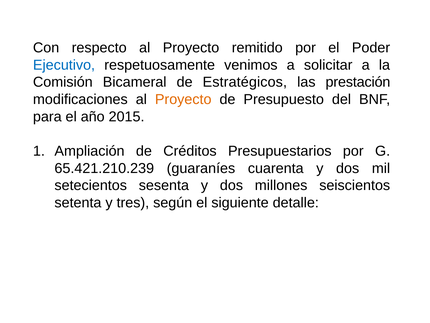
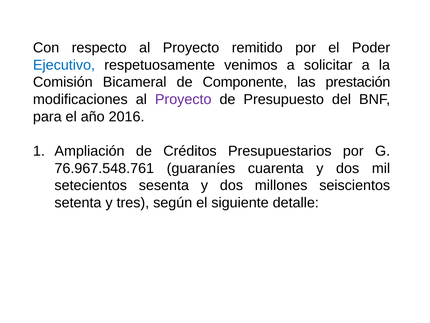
Estratégicos: Estratégicos -> Componente (245, 82)
Proyecto colour: orange -> purple (183, 99)
2015: 2015 -> 2016 (127, 116)
65.421.210.239: 65.421.210.239 -> 76.967.548.761 (104, 168)
